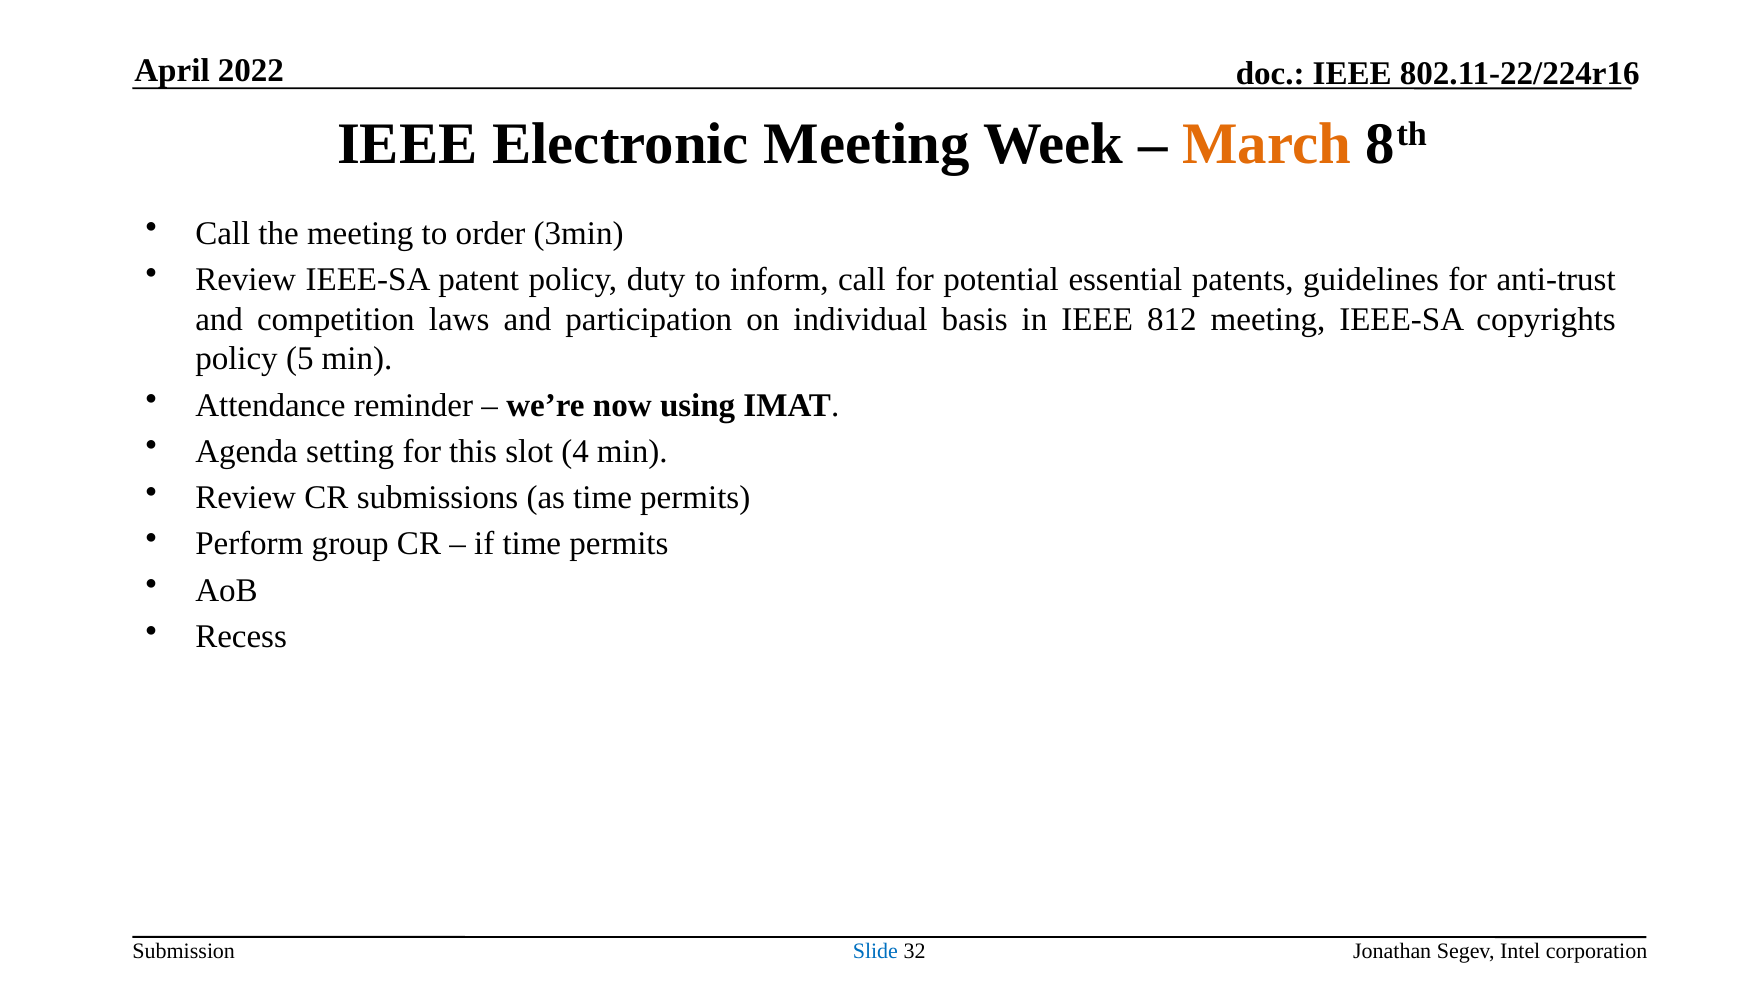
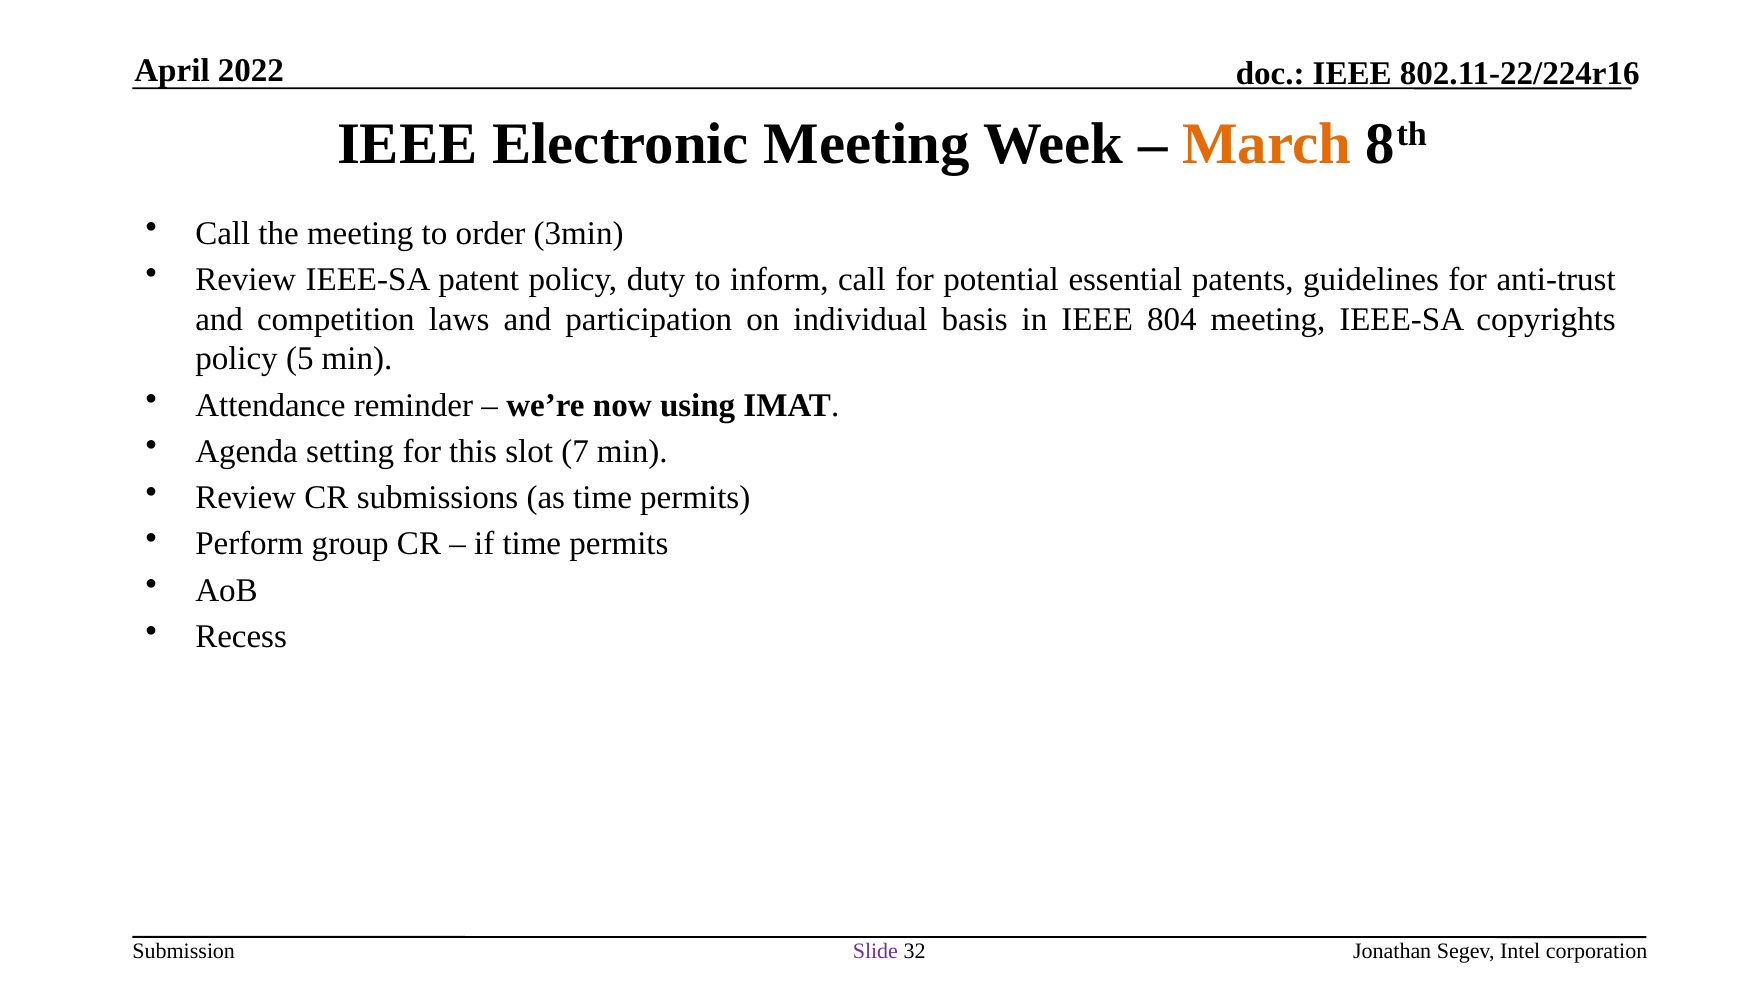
812: 812 -> 804 (1172, 319)
4: 4 -> 7 (575, 452)
Slide colour: blue -> purple (875, 952)
